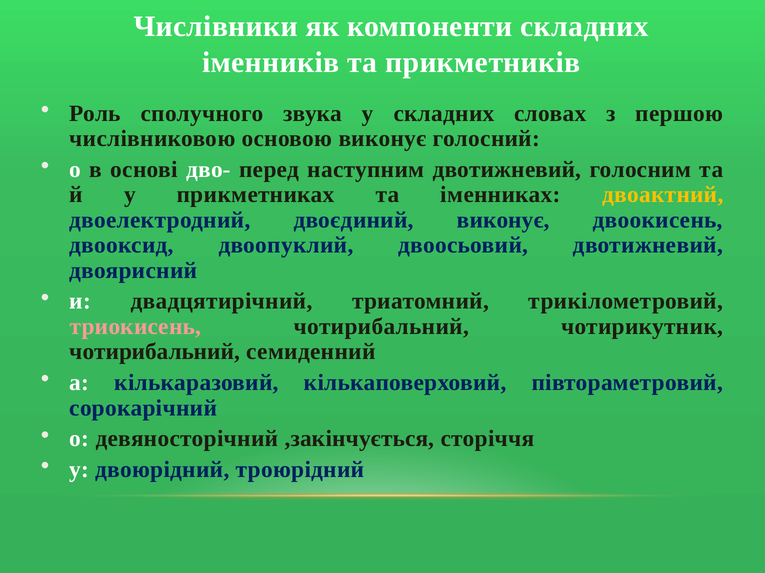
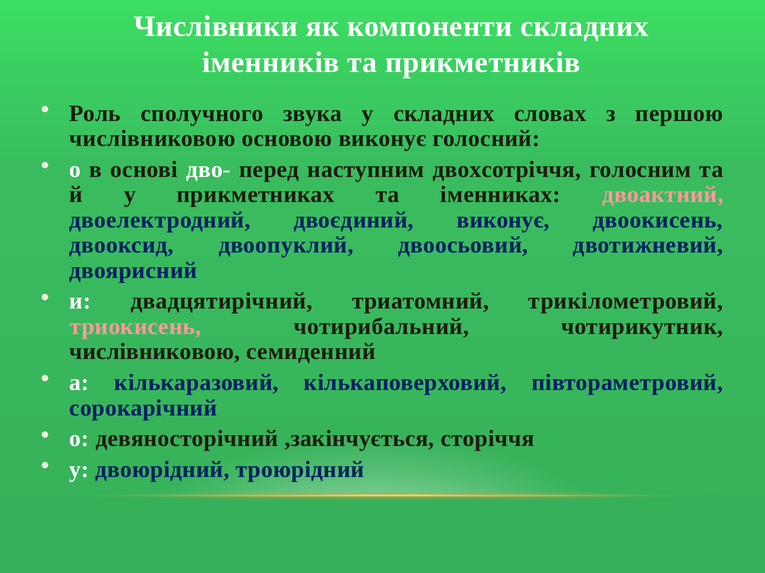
наступним двотижневий: двотижневий -> двохсотріччя (507, 170)
двоактний colour: yellow -> pink (663, 195)
чотирибальний: чотирибальний -> числівниковою (155, 352)
